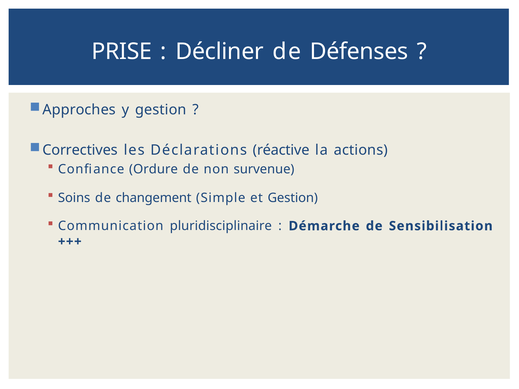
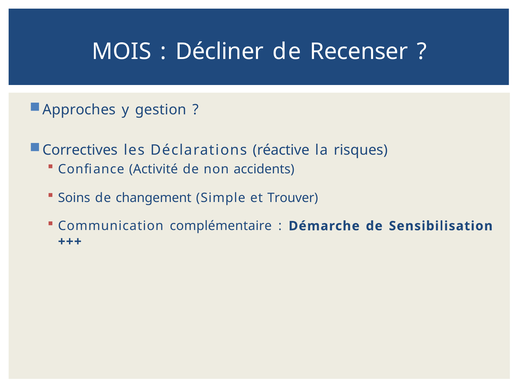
PRISE: PRISE -> MOIS (122, 52)
Défenses: Défenses -> Recenser (359, 52)
actions: actions -> risques (361, 150)
Ordure: Ordure -> Activité (154, 169)
survenue: survenue -> accidents (264, 169)
et Gestion: Gestion -> Trouver (293, 198)
pluridisciplinaire: pluridisciplinaire -> complémentaire (221, 226)
